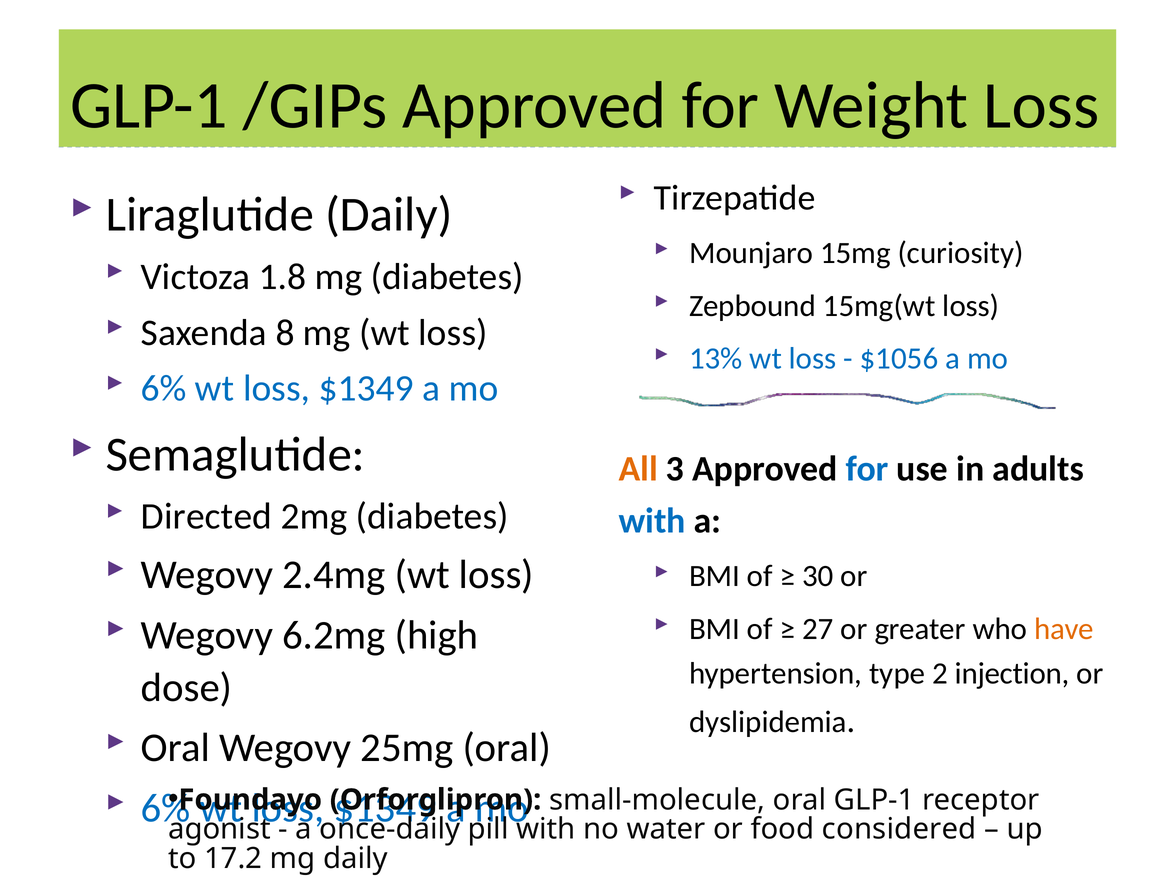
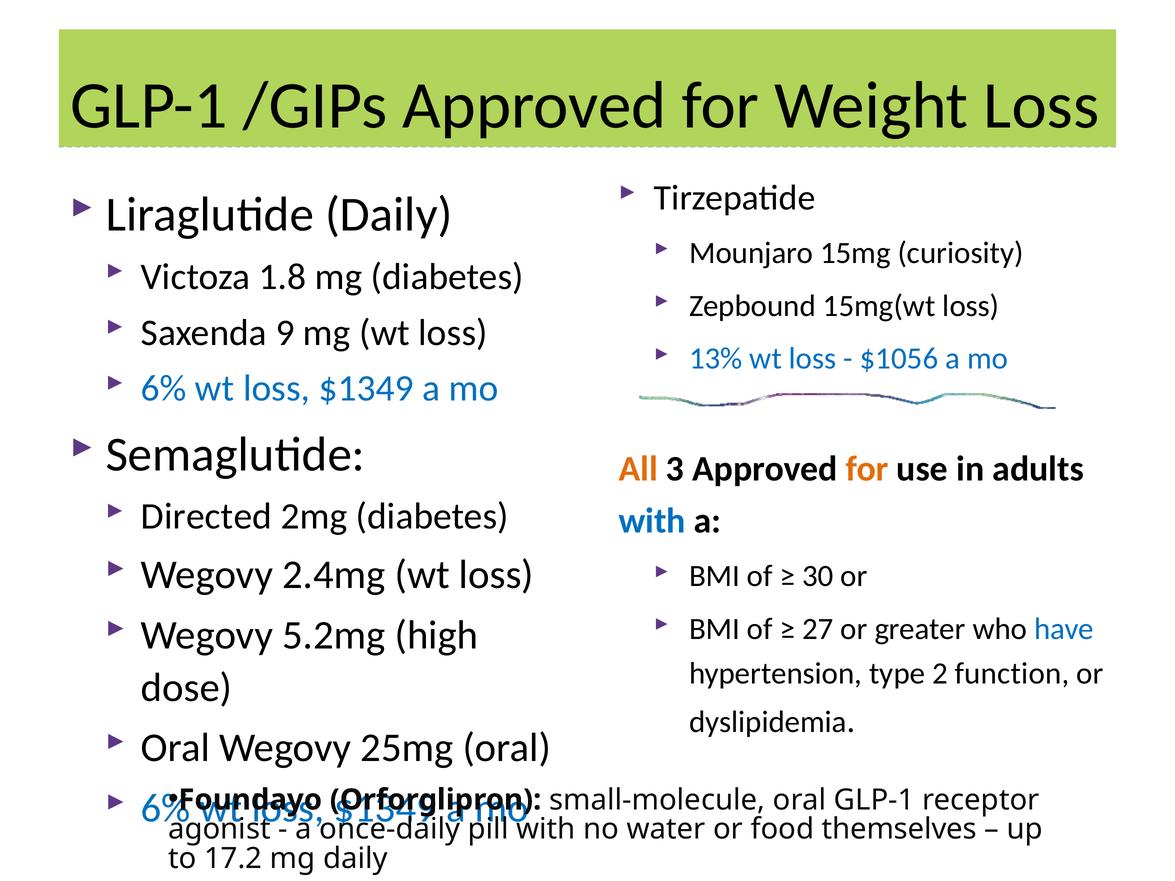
8: 8 -> 9 (285, 333)
for colour: blue -> orange (867, 469)
have colour: orange -> blue (1064, 629)
6.2mg: 6.2mg -> 5.2mg (334, 635)
injection: injection -> function (1012, 674)
considered: considered -> themselves (899, 829)
